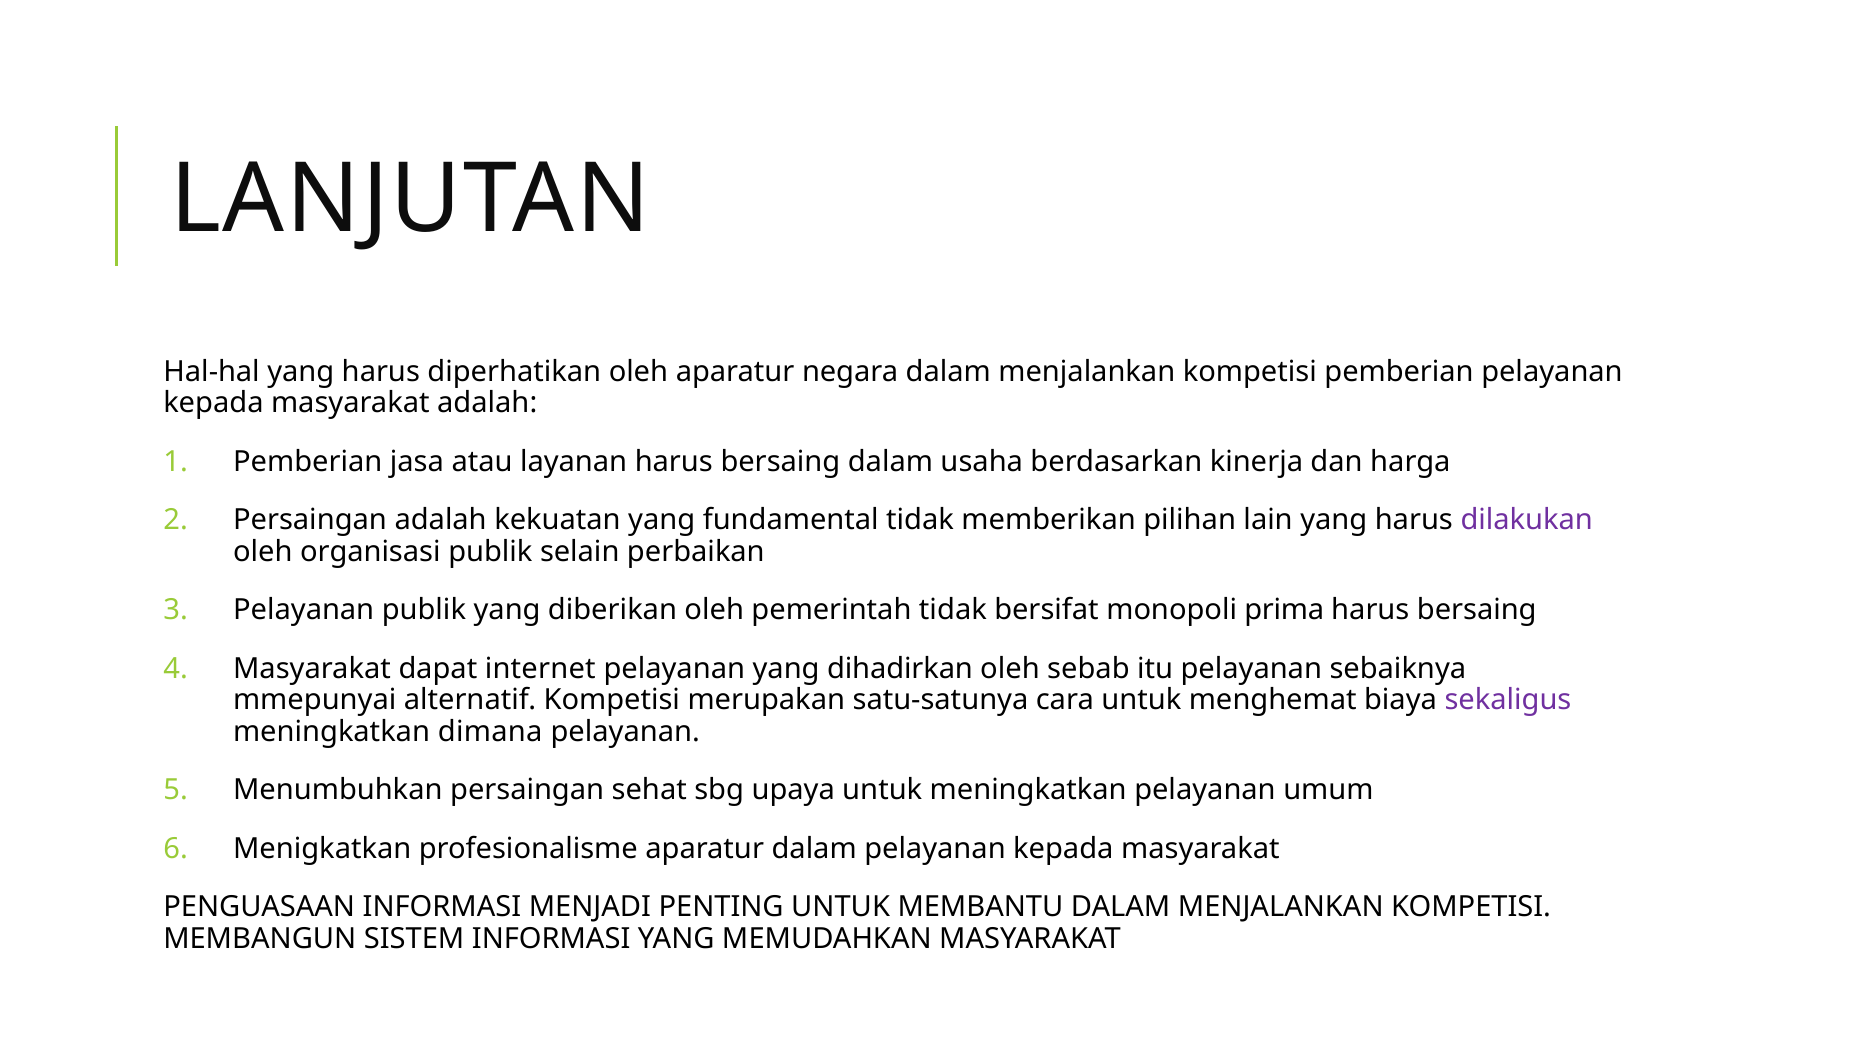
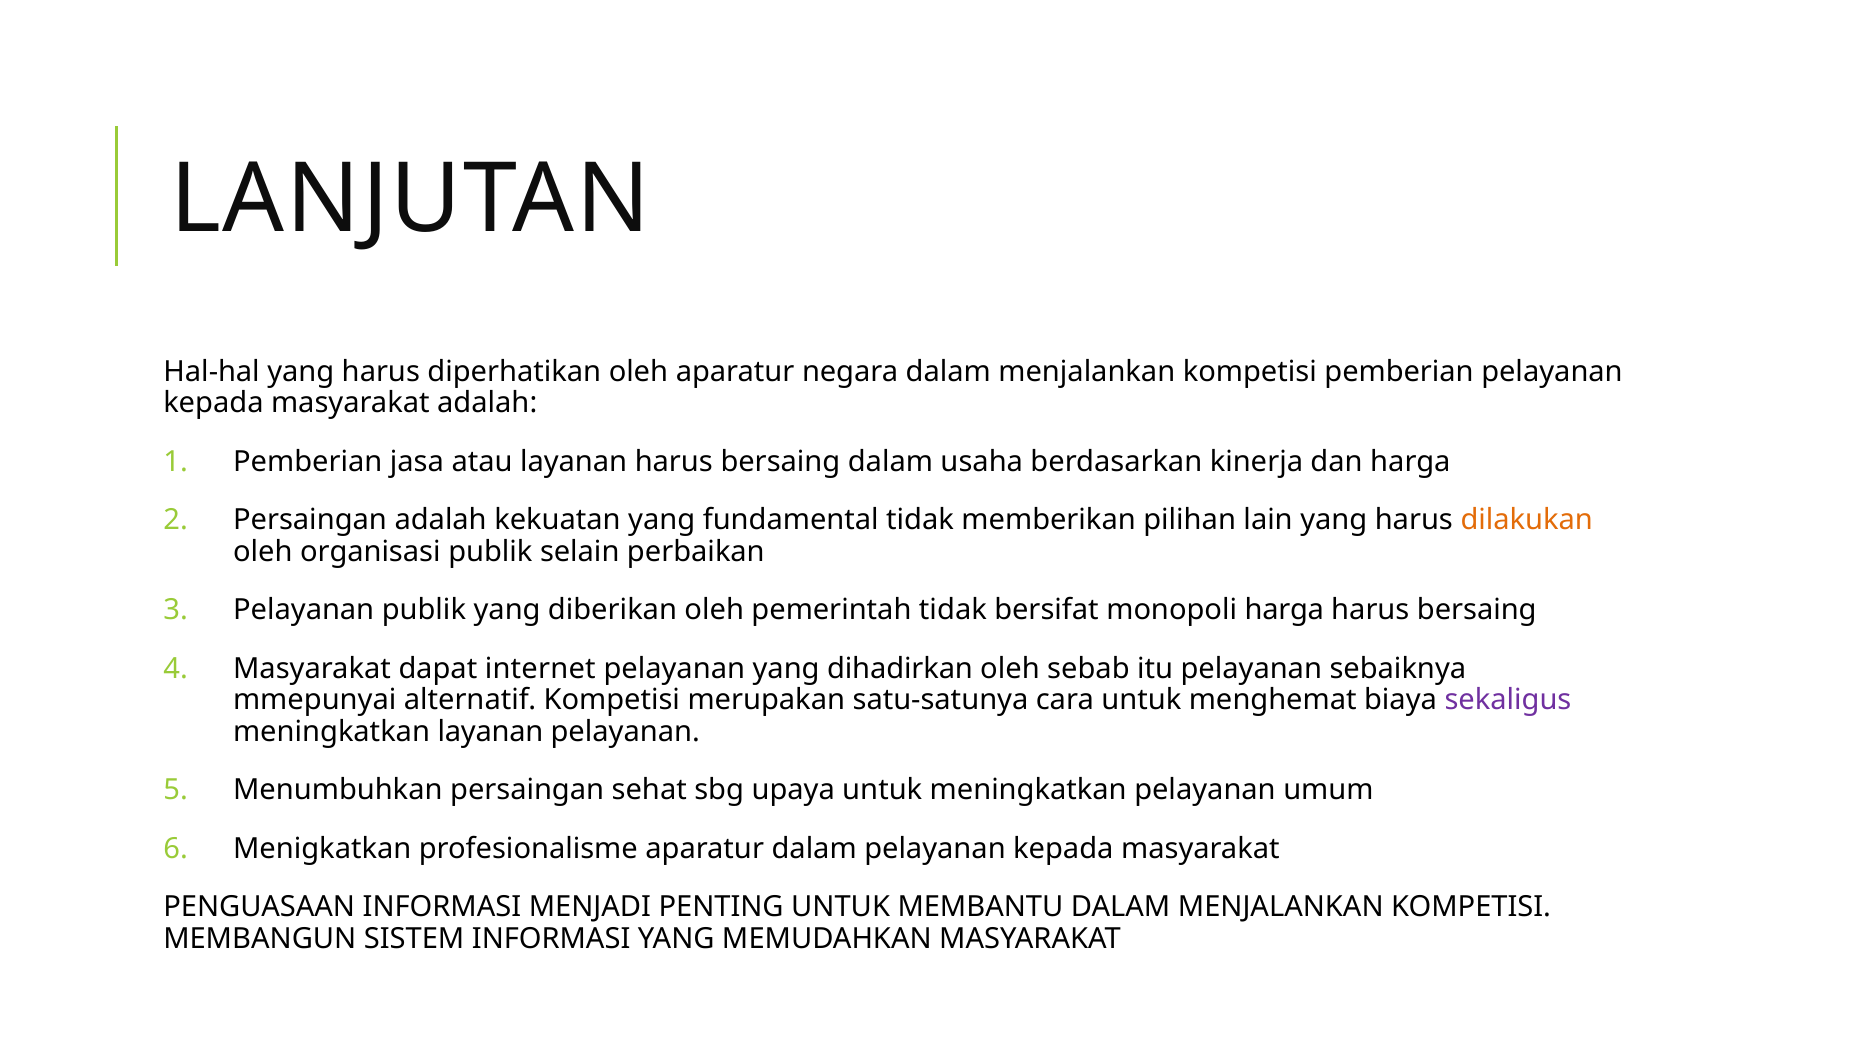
dilakukan colour: purple -> orange (1527, 520)
monopoli prima: prima -> harga (1284, 610)
meningkatkan dimana: dimana -> layanan (490, 732)
